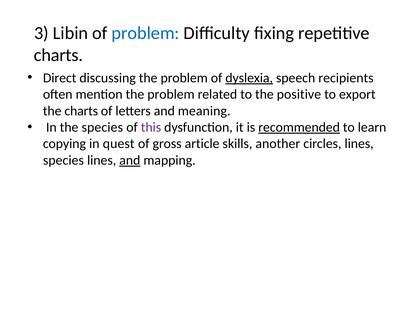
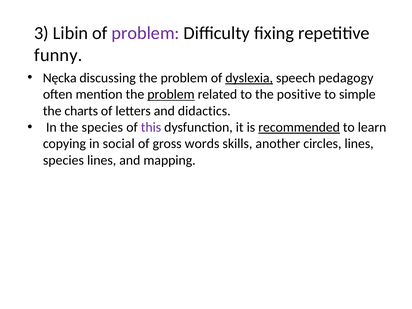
problem colour: blue -> purple (146, 33)
charts: charts -> funny (58, 55)
Direct: Direct -> Nęcka (60, 78)
recipients: recipients -> pedagogy (346, 78)
problem underline: none -> present (171, 94)
export: export -> simple (357, 94)
meaning: meaning -> didactics (204, 111)
quest: quest -> social (119, 144)
article: article -> words (202, 144)
and underline: present -> none (130, 160)
